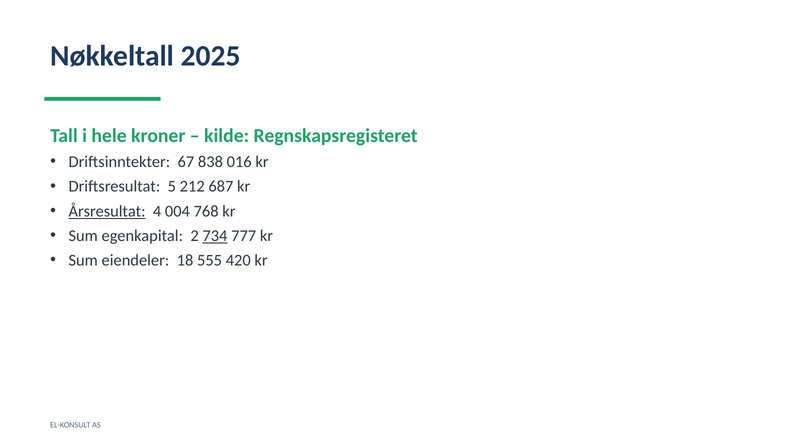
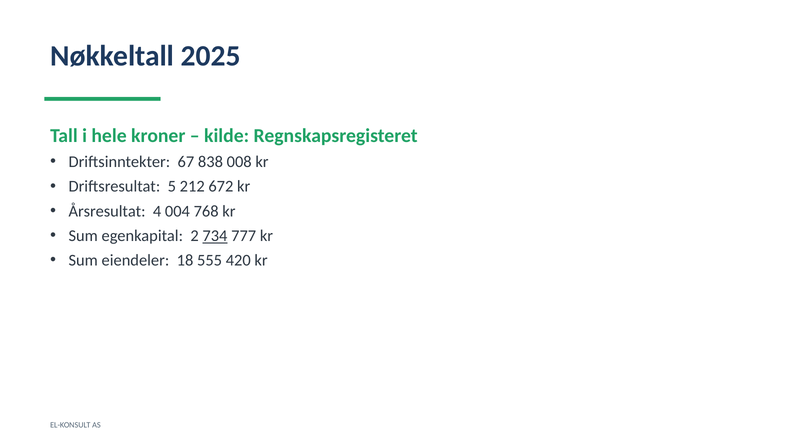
016: 016 -> 008 (239, 162)
687: 687 -> 672 (221, 187)
Årsresultat underline: present -> none (107, 211)
